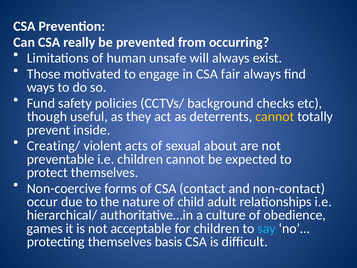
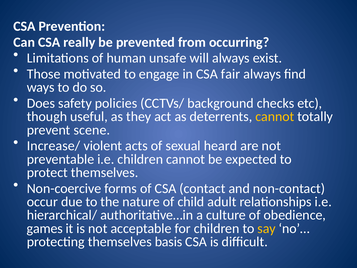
Fund: Fund -> Does (41, 103)
inside: inside -> scene (92, 130)
Creating/: Creating/ -> Increase/ (54, 146)
about: about -> heard (220, 146)
say colour: light blue -> yellow (267, 228)
